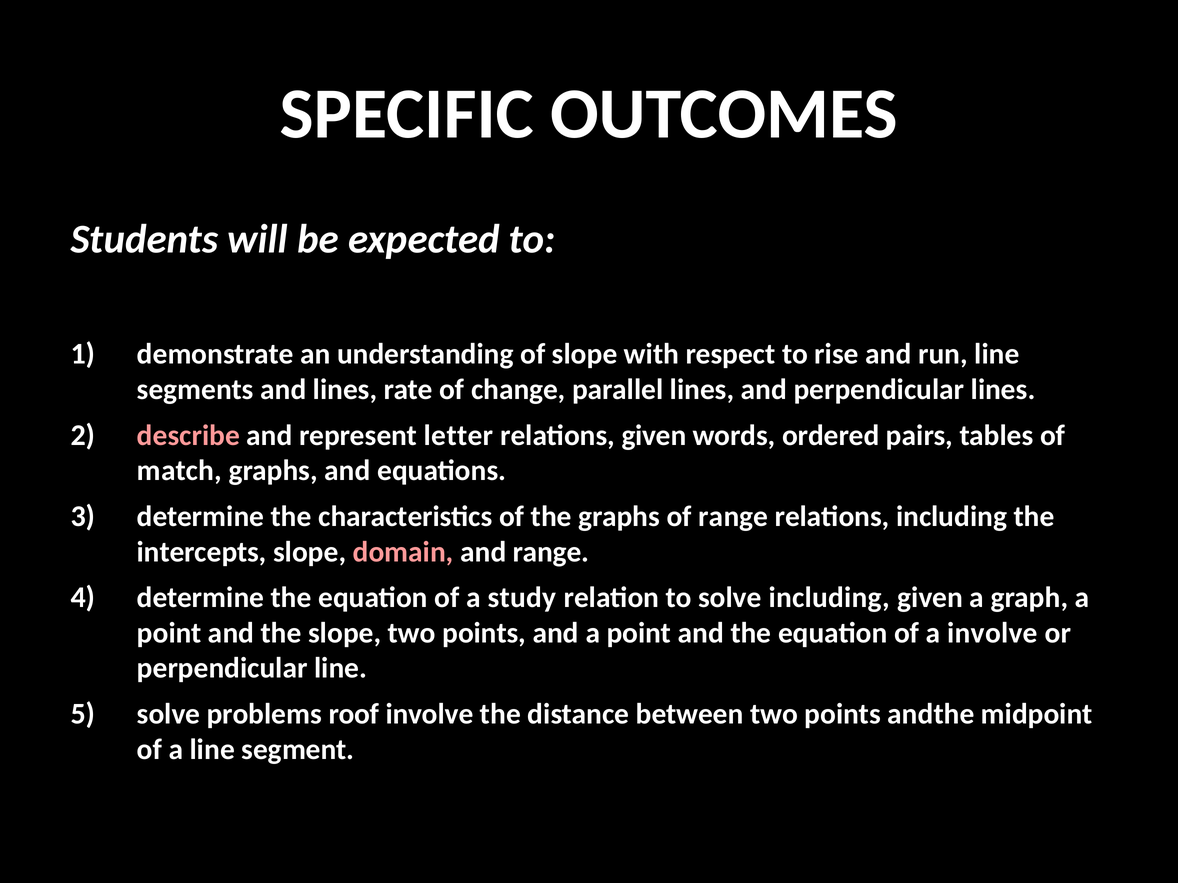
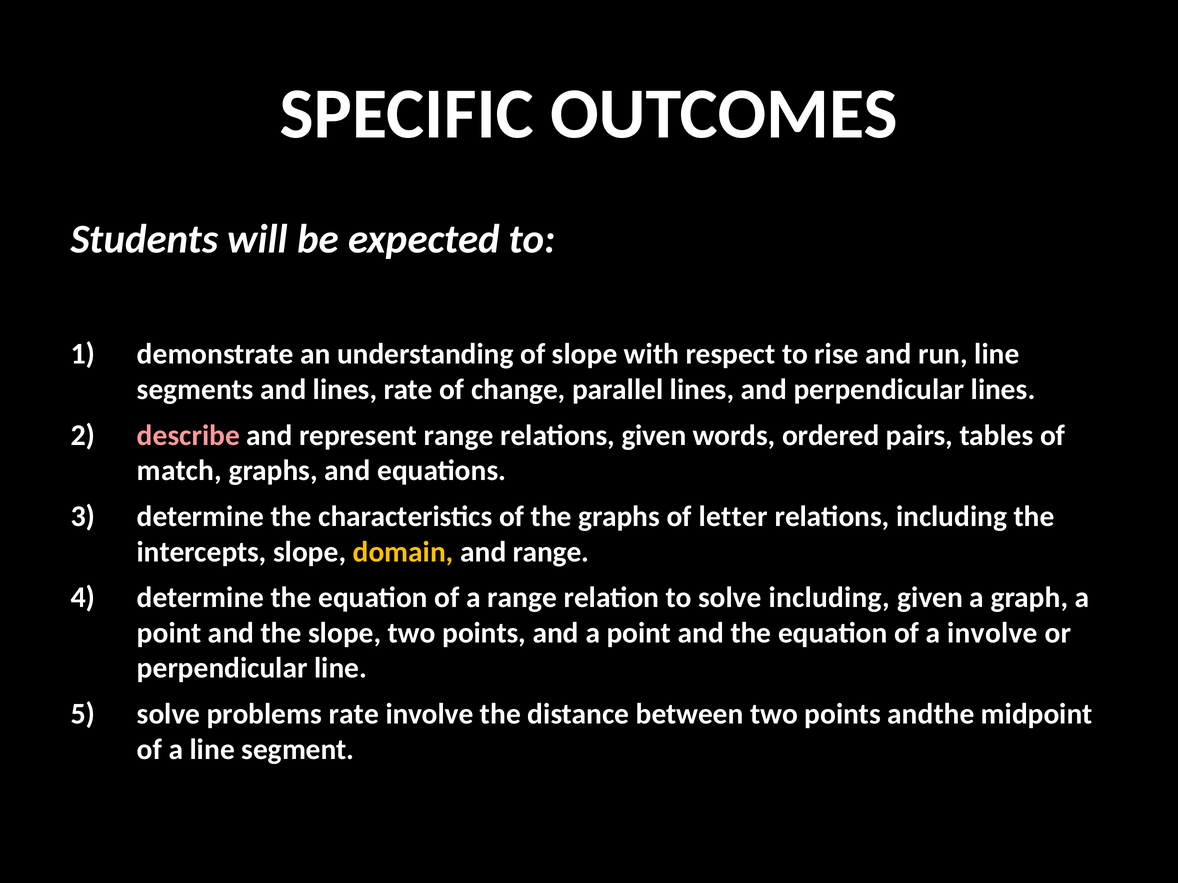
represent letter: letter -> range (459, 436)
of range: range -> letter (733, 517)
domain colour: pink -> yellow (403, 552)
a study: study -> range (522, 598)
problems roof: roof -> rate (354, 714)
